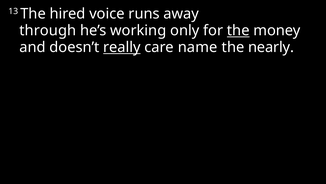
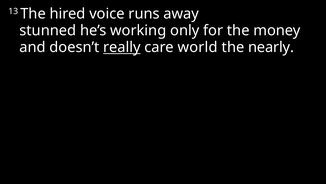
through: through -> stunned (48, 30)
the underline: present -> none (238, 30)
name: name -> world (198, 47)
